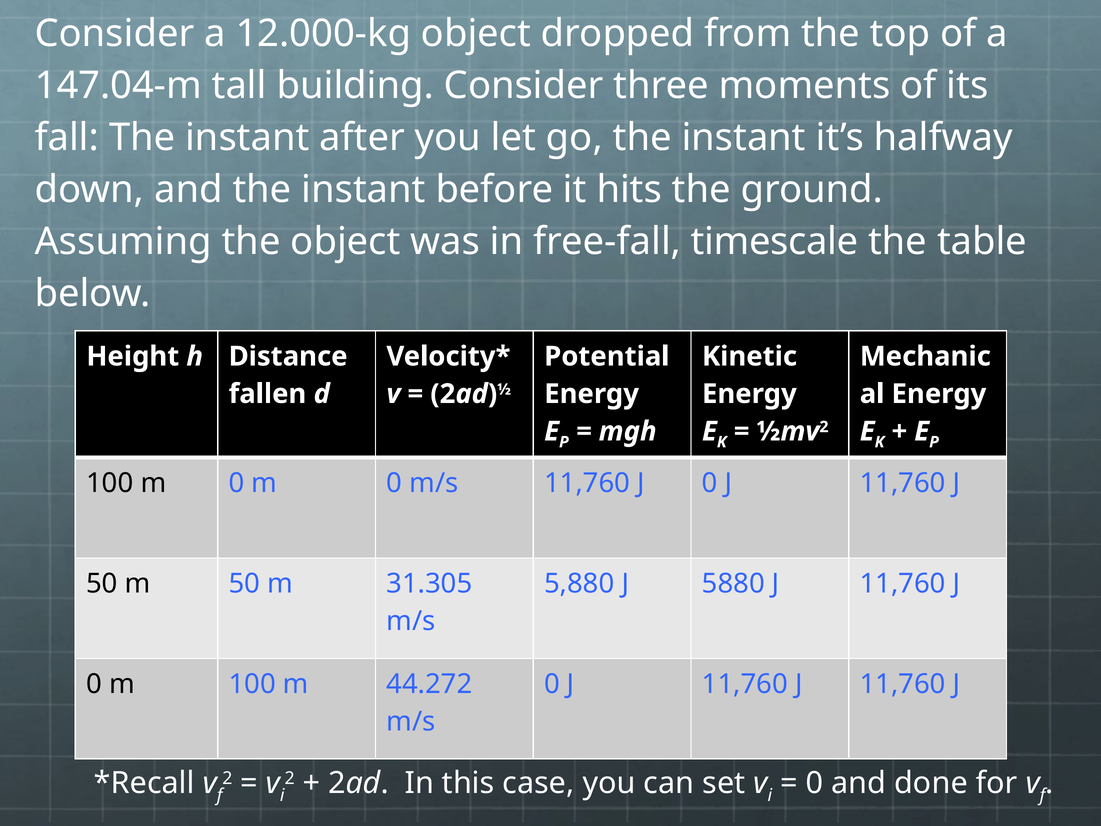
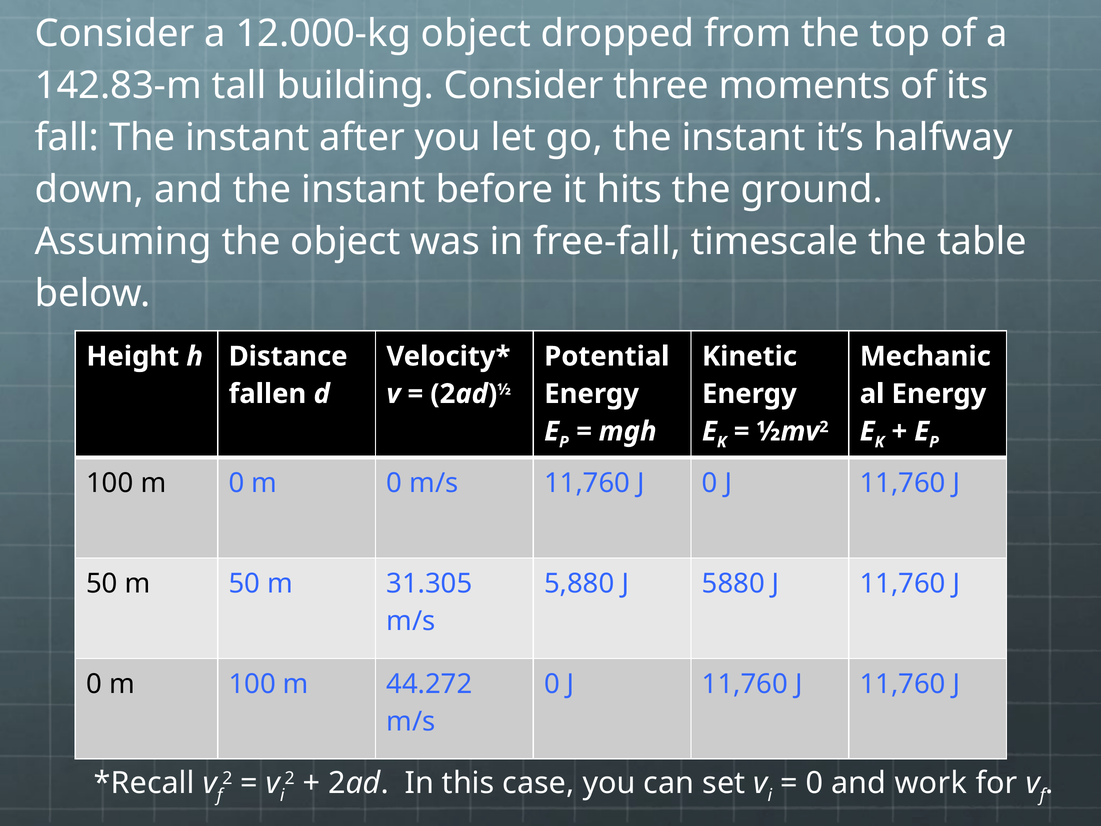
147.04-m: 147.04-m -> 142.83-m (118, 86)
done: done -> work (931, 783)
